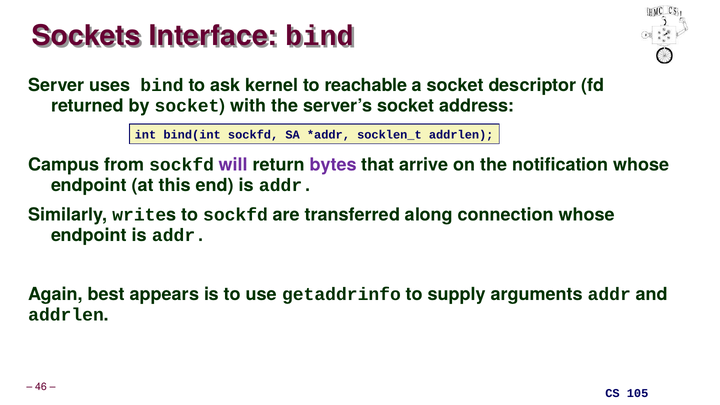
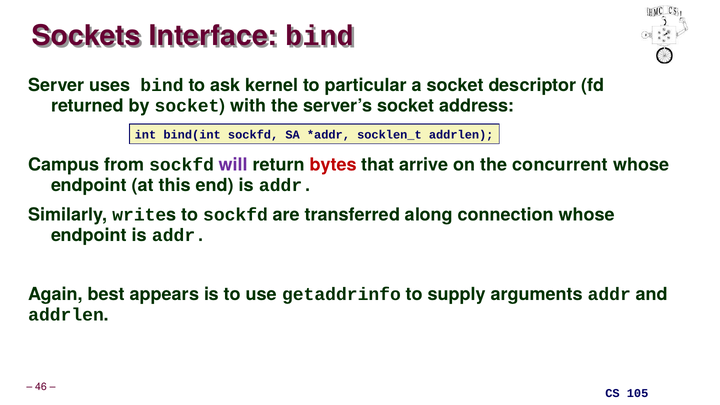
reachable: reachable -> particular (366, 85)
bytes colour: purple -> red (333, 165)
notification: notification -> concurrent (560, 165)
